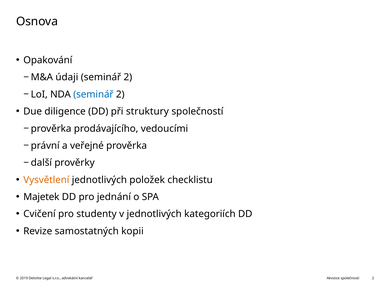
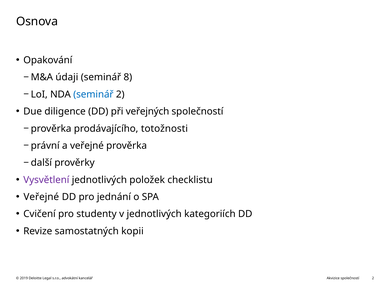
2: 2 -> 8 (128, 77)
struktury: struktury -> veřejných (148, 112)
vedoucími: vedoucími -> totožnosti (164, 129)
Vysvětlení colour: orange -> purple (46, 180)
Majetek: Majetek -> Veřejné (41, 197)
